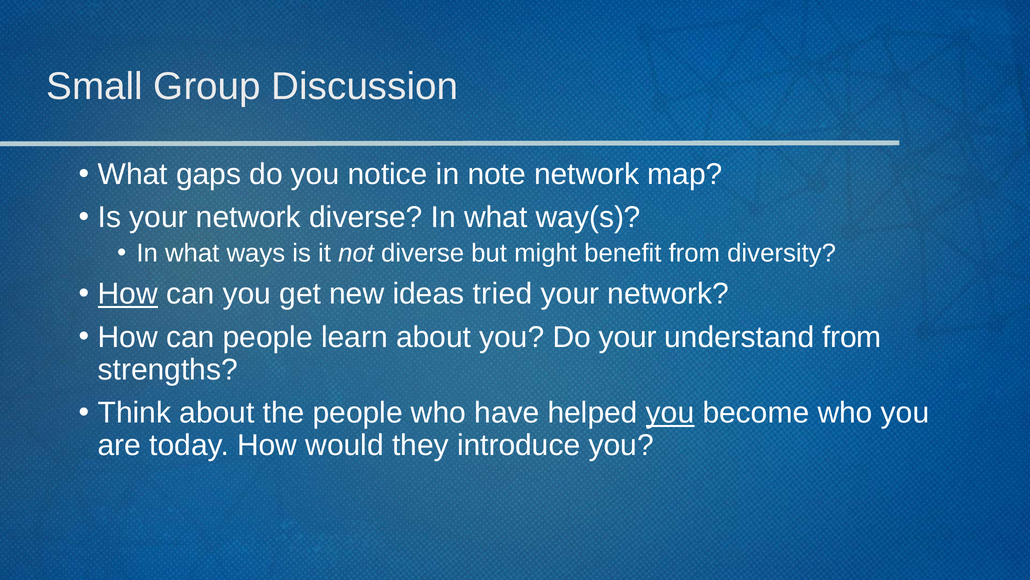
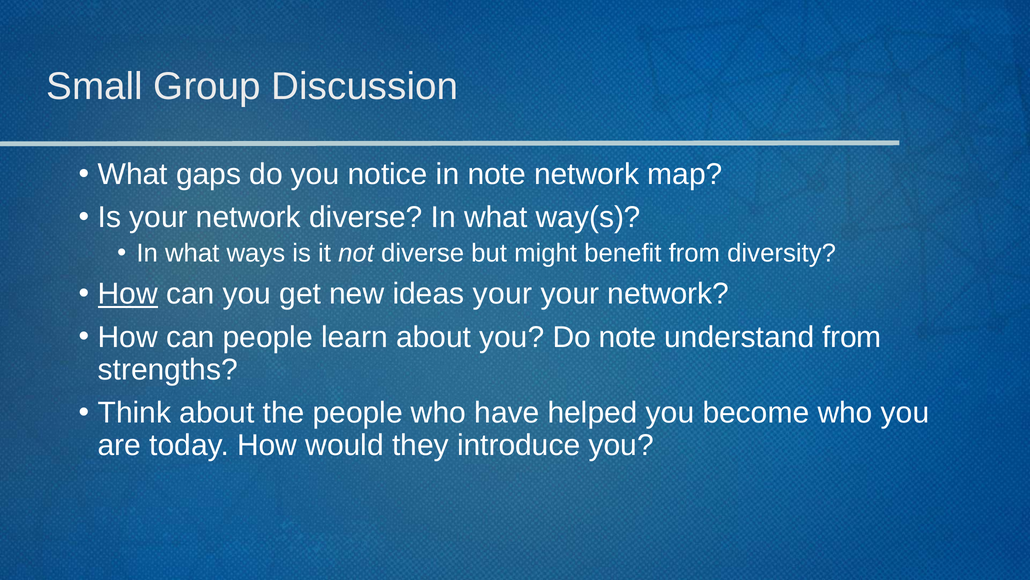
ideas tried: tried -> your (502, 294)
Do your: your -> note (628, 337)
you underline: present -> none (670, 412)
